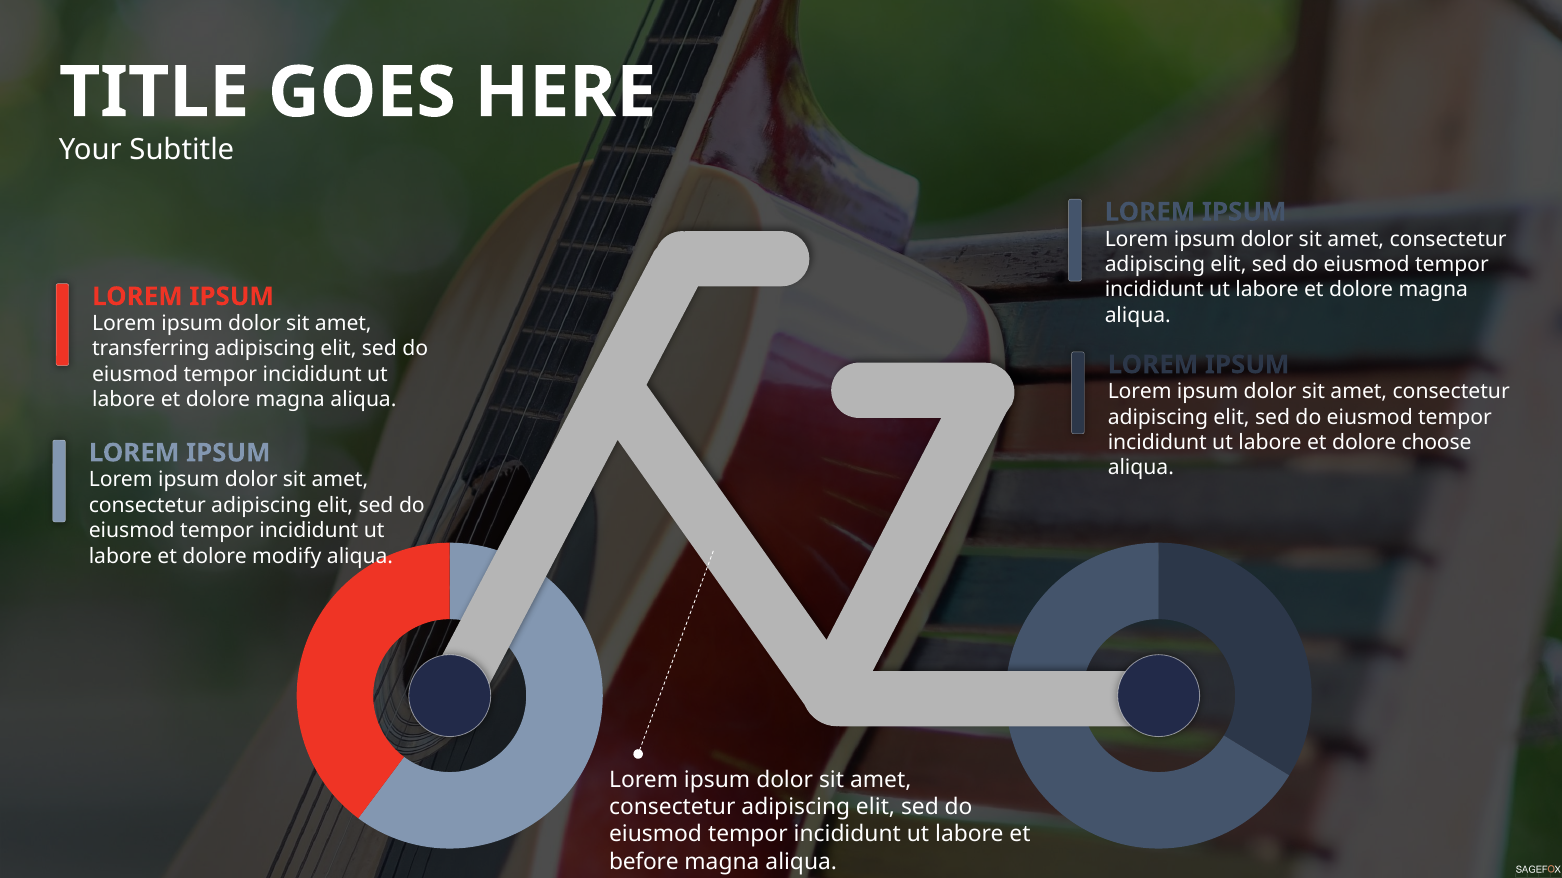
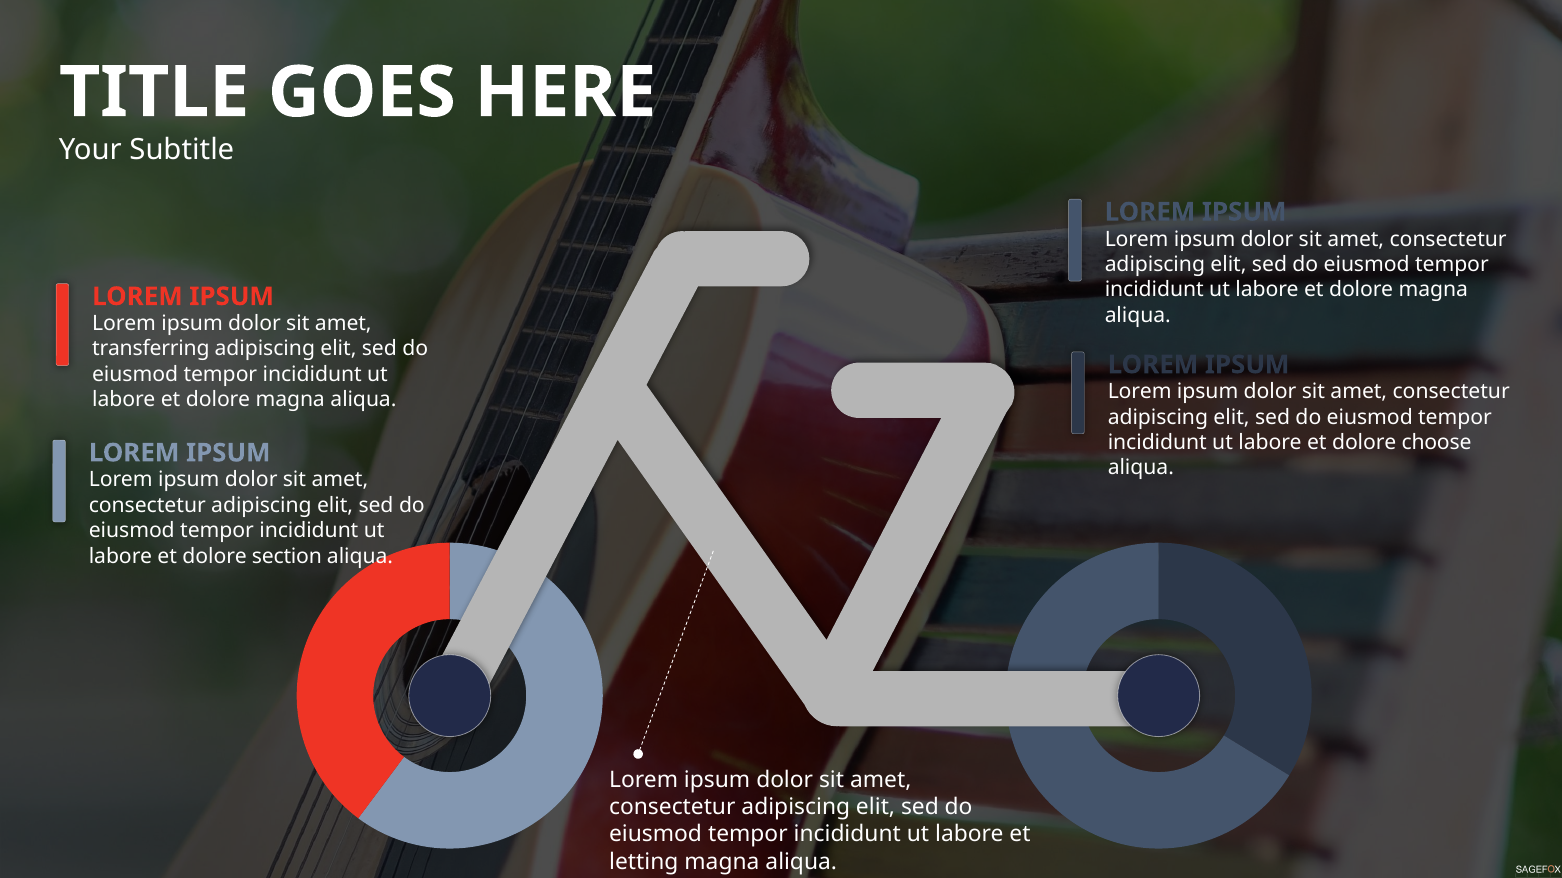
modify: modify -> section (287, 557)
before: before -> letting (644, 862)
